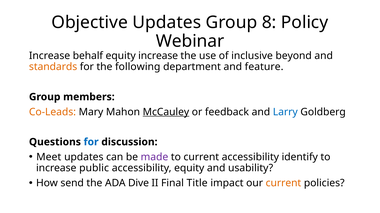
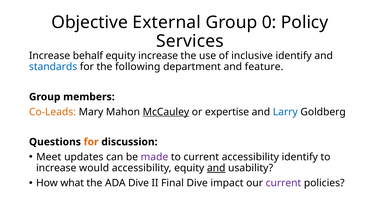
Objective Updates: Updates -> External (167, 23)
8: 8 -> 0 (269, 23)
Webinar: Webinar -> Services (190, 41)
inclusive beyond: beyond -> identify (294, 56)
standards colour: orange -> blue (53, 67)
feedback: feedback -> expertise (227, 112)
for colour: blue -> orange (91, 142)
public: public -> would (94, 169)
and underline: none -> present (216, 169)
send: send -> what (72, 184)
Final Title: Title -> Dive (197, 184)
current colour: orange -> purple (283, 184)
